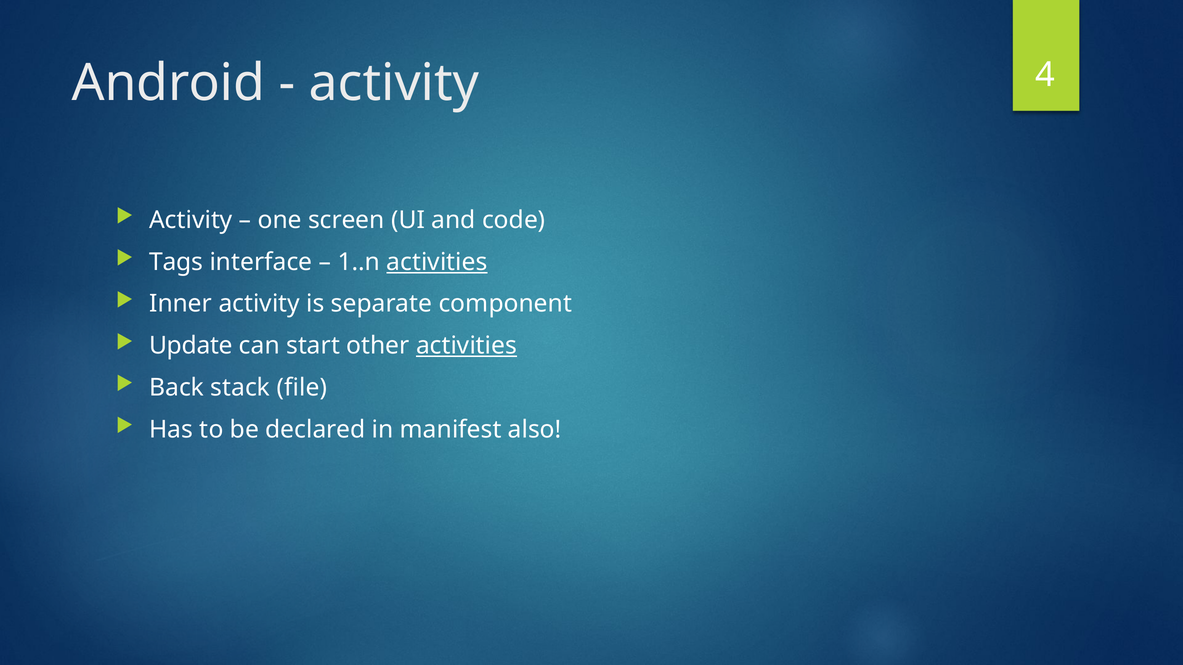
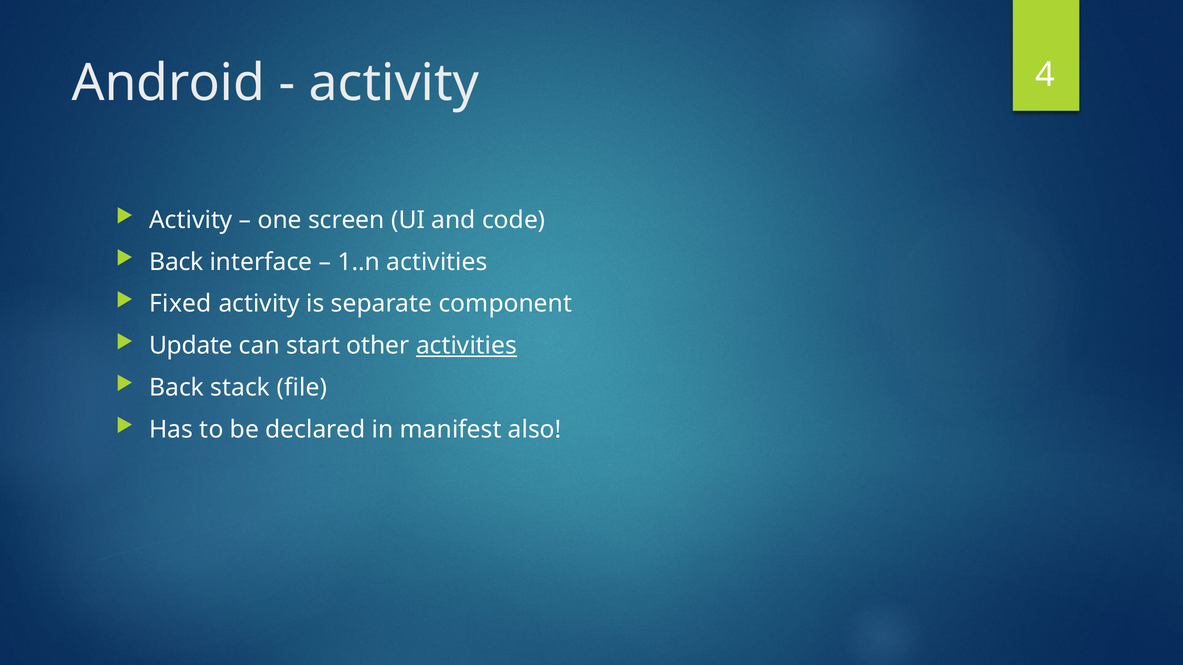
Tags: Tags -> Back (176, 262)
activities underline: present -> none (437, 262)
Inner: Inner -> Fixed (181, 304)
